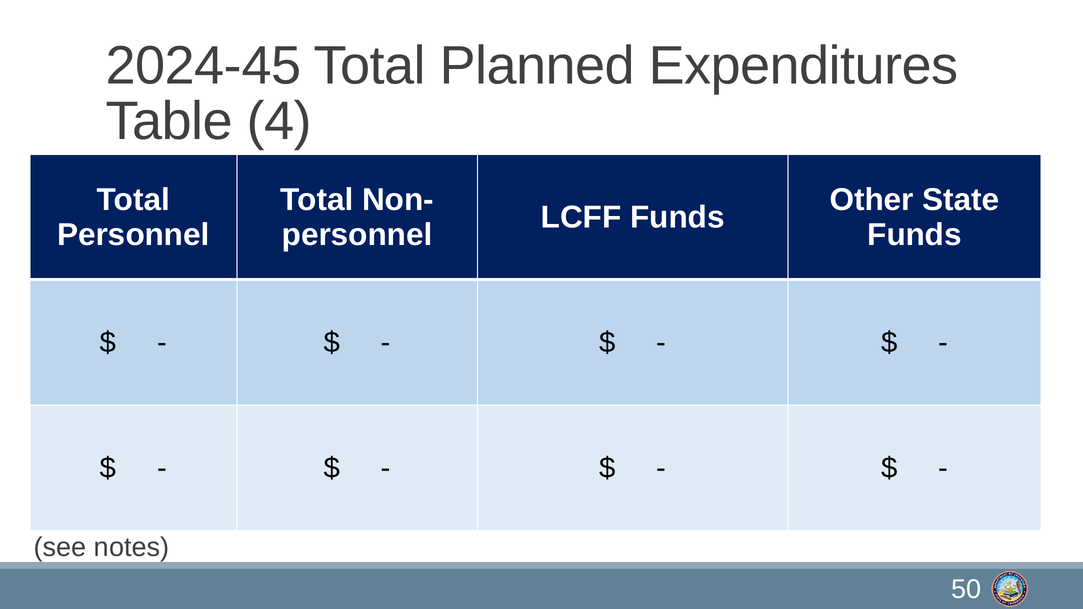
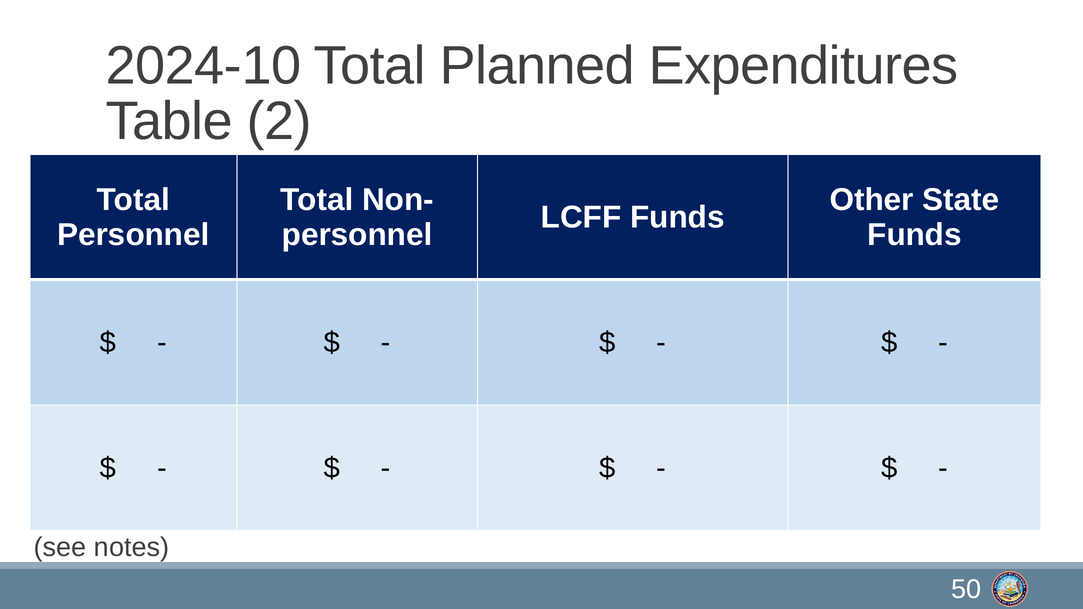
2024-45: 2024-45 -> 2024-10 (203, 66)
4: 4 -> 2 (279, 121)
